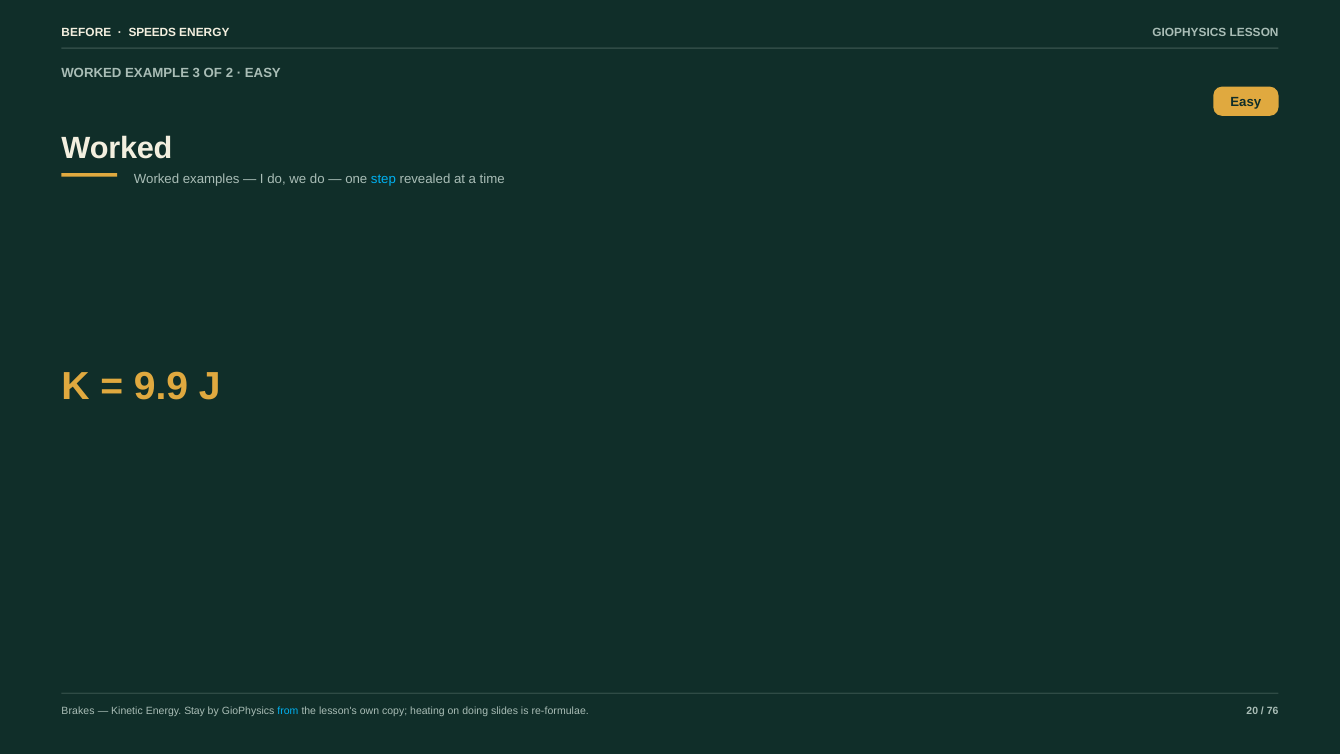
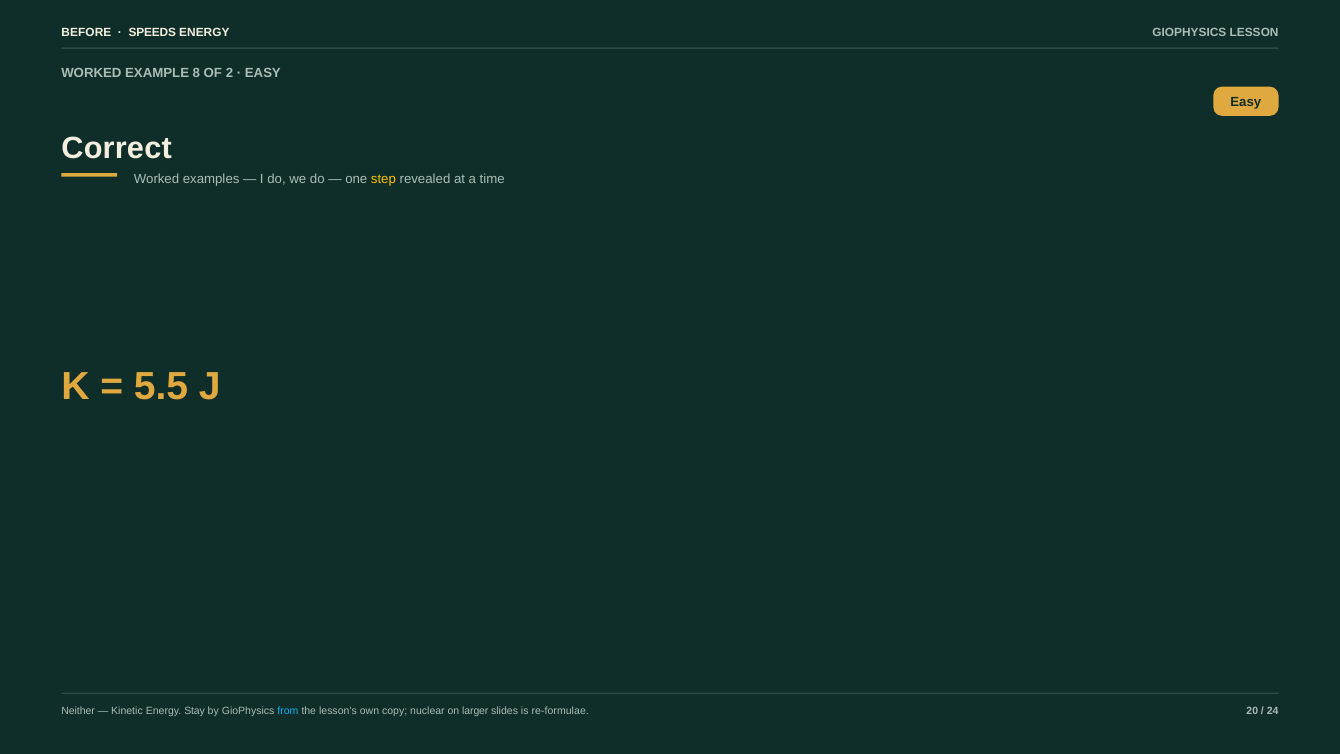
3: 3 -> 8 (196, 73)
Worked: Worked -> Correct (117, 148)
step colour: light blue -> yellow (383, 179)
9.9: 9.9 -> 5.5 (161, 386)
Brakes: Brakes -> Neither (78, 710)
heating: heating -> nuclear (427, 710)
doing: doing -> larger (475, 710)
76: 76 -> 24 (1273, 710)
